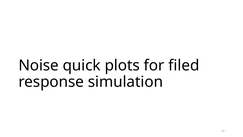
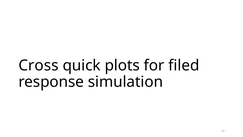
Noise: Noise -> Cross (38, 65)
